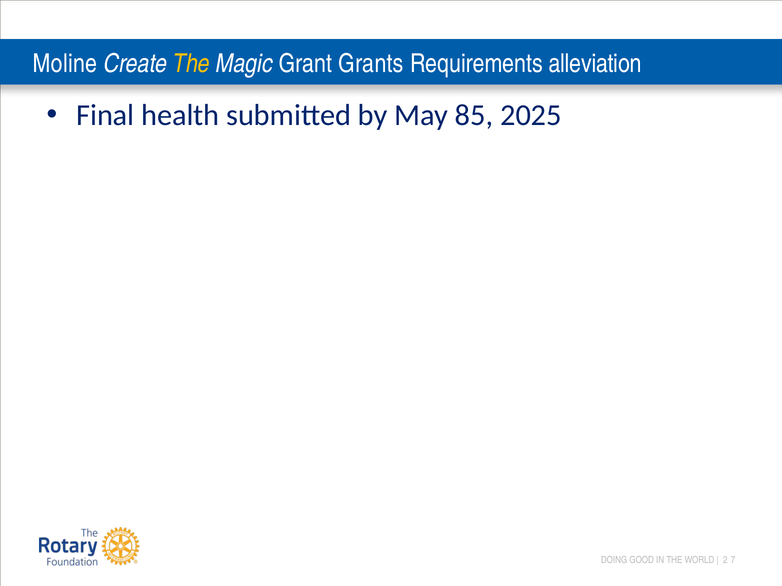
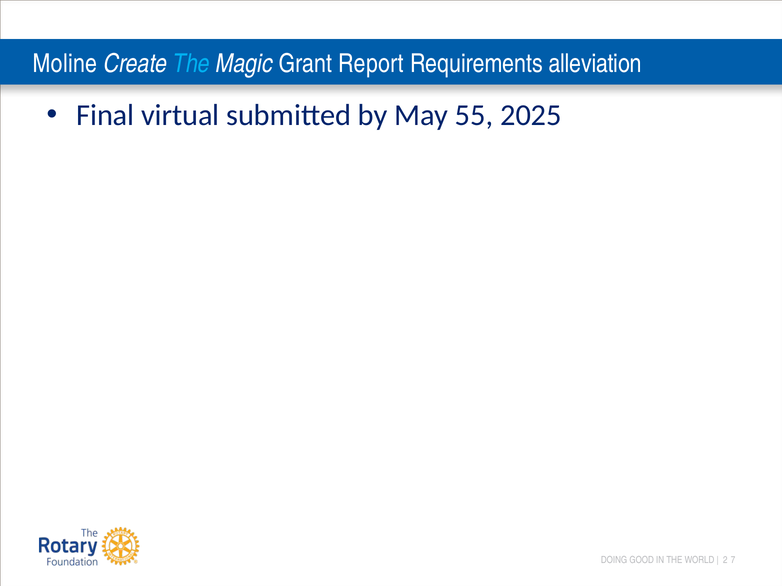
The colour: yellow -> light blue (191, 64)
Grants: Grants -> Report (371, 64)
health: health -> virtual (180, 115)
85: 85 -> 55 (474, 115)
